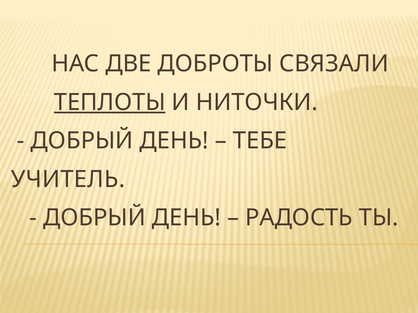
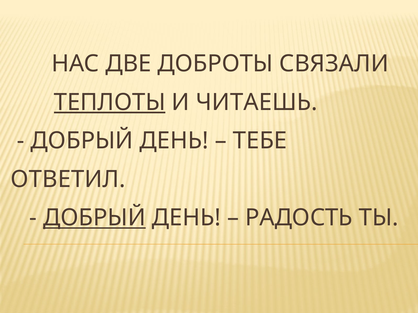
НИТОЧКИ: НИТОЧКИ -> ЧИТАЕШЬ (257, 102)
УЧИТЕЛЬ: УЧИТЕЛЬ -> ОТВЕТИЛ (68, 180)
ДОБРЫЙ underline: none -> present (94, 218)
